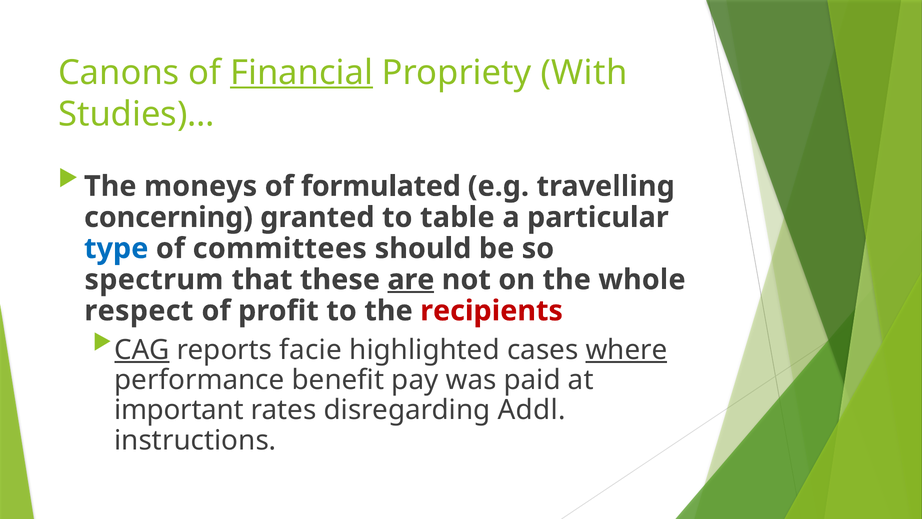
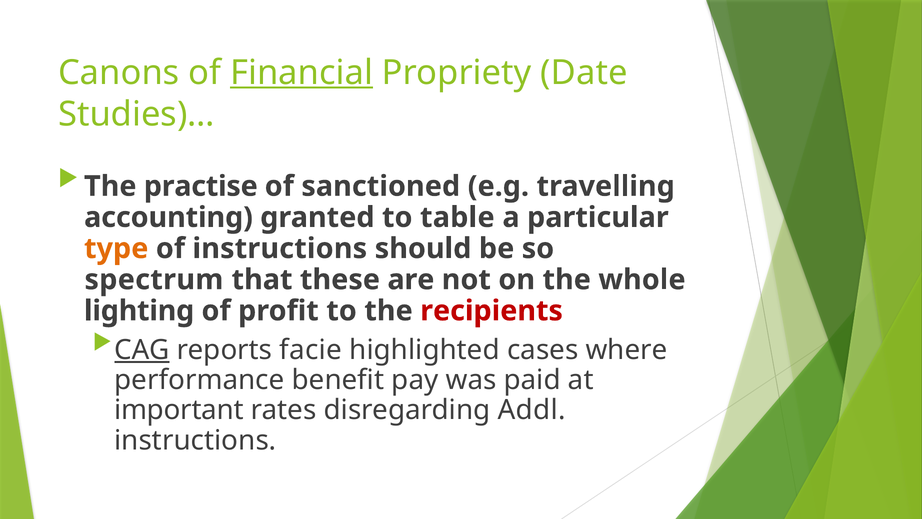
With: With -> Date (584, 73)
moneys: moneys -> practise (201, 186)
formulated: formulated -> sanctioned (381, 186)
concerning: concerning -> accounting (168, 217)
type colour: blue -> orange (116, 248)
of committees: committees -> instructions (280, 248)
are underline: present -> none (411, 280)
respect: respect -> lighting (139, 311)
where underline: present -> none (626, 350)
